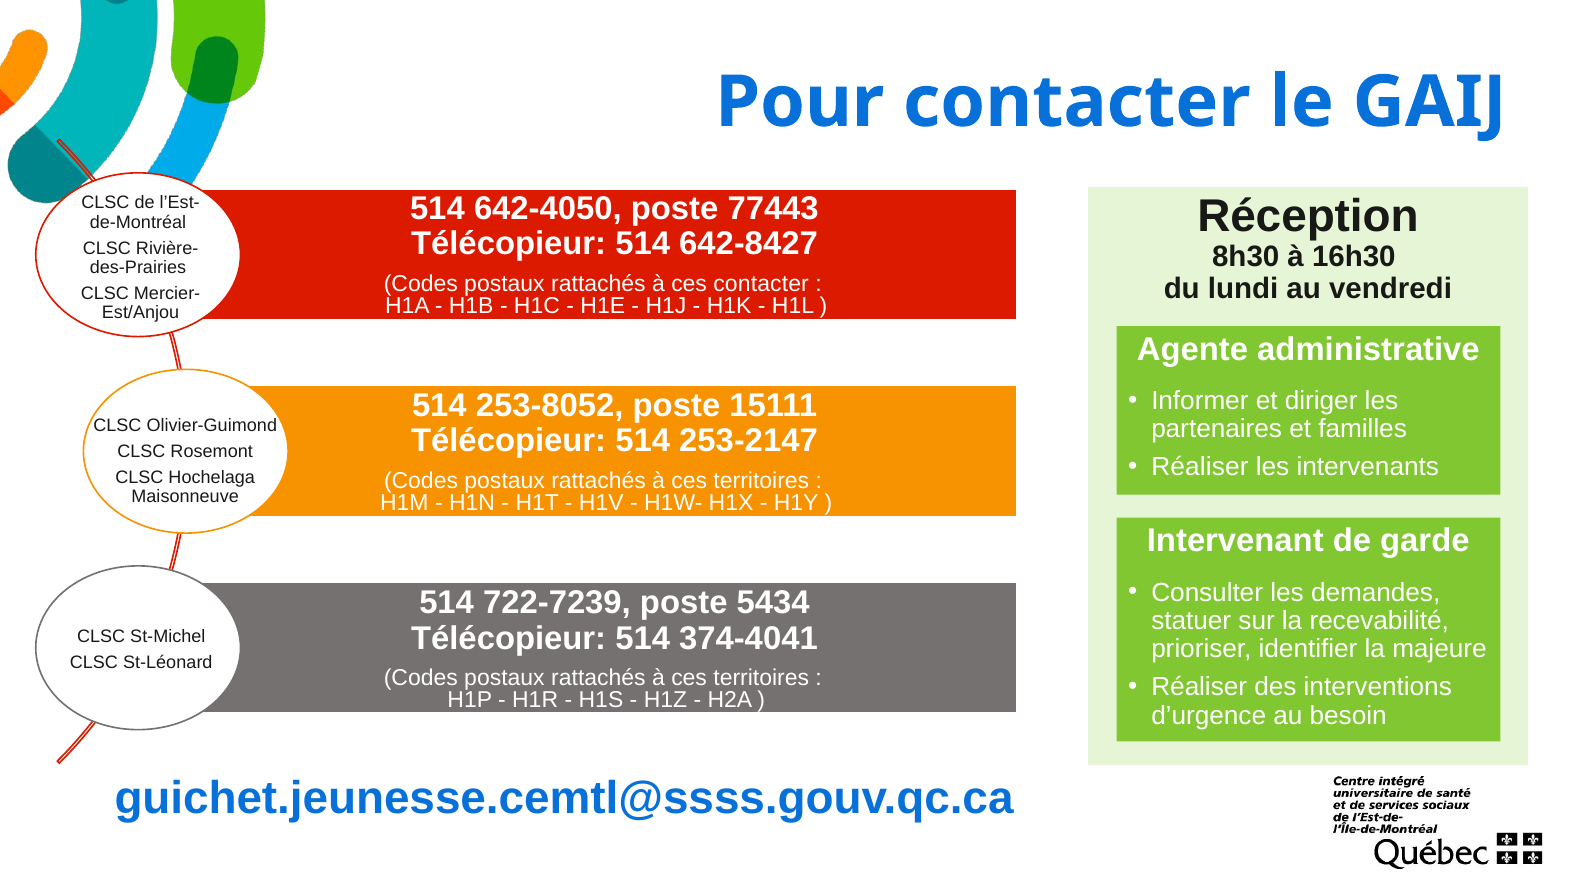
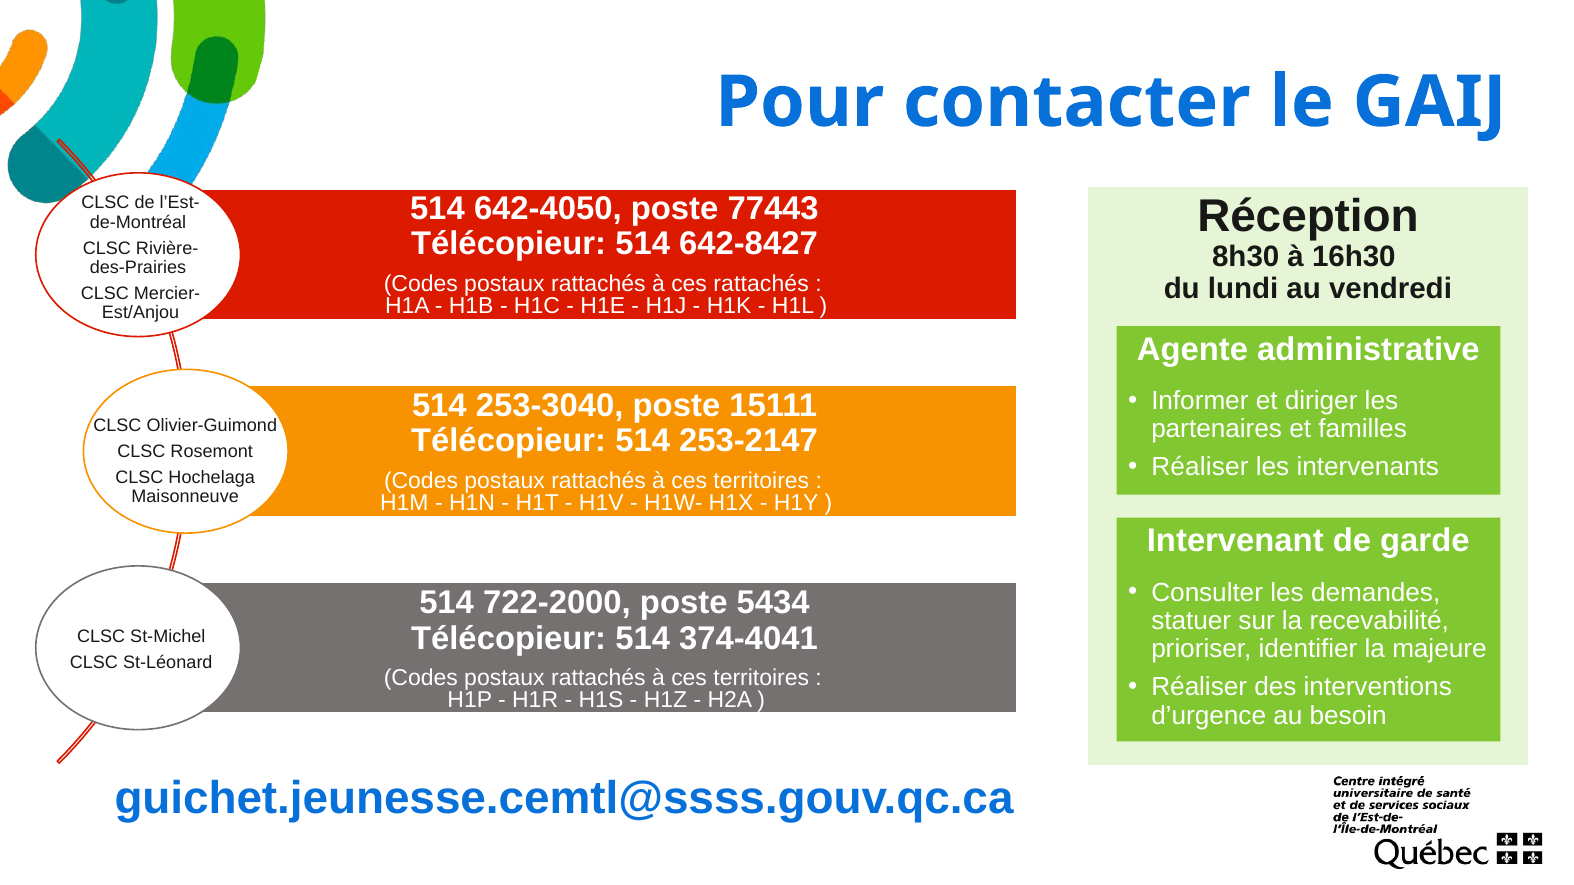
ces contacter: contacter -> rattachés (761, 284)
253-8052: 253-8052 -> 253-3040 (550, 405)
722-7239: 722-7239 -> 722-2000 (557, 603)
